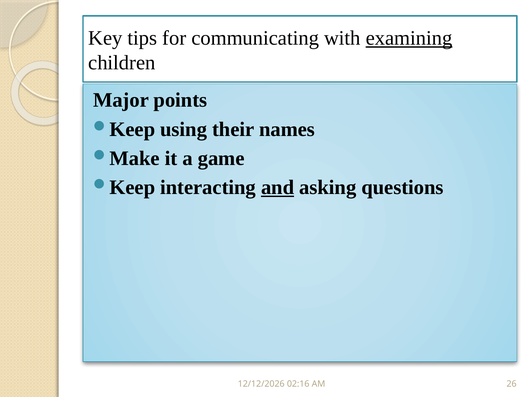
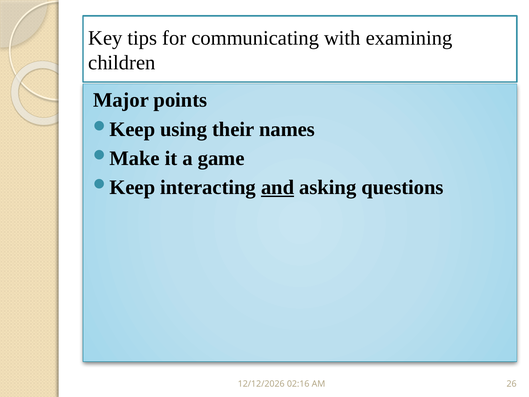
examining underline: present -> none (409, 38)
